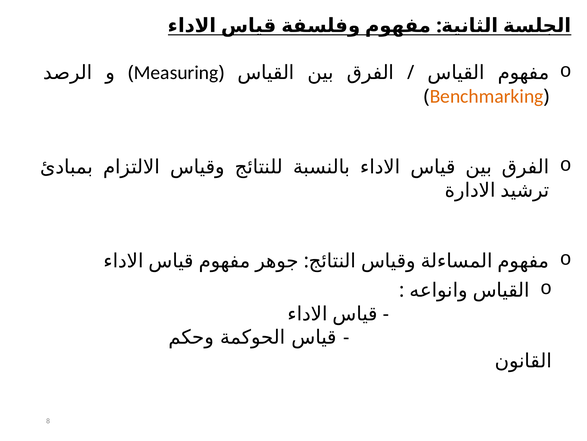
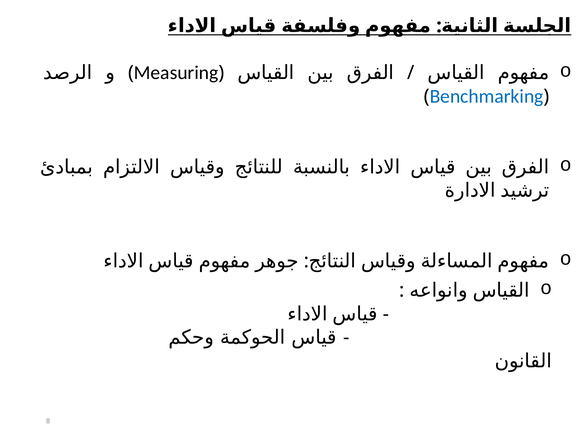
Benchmarking colour: orange -> blue (487, 96)
